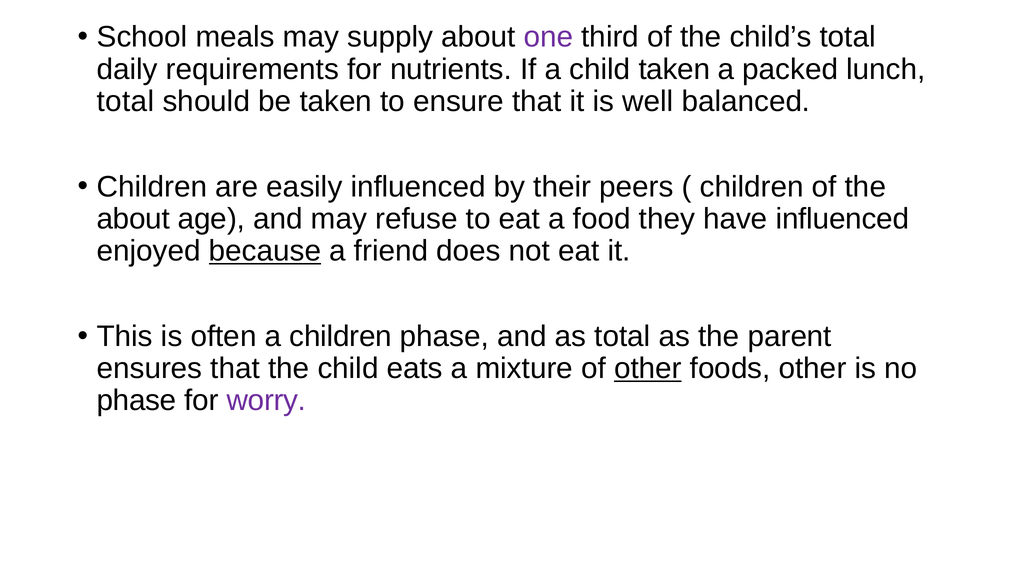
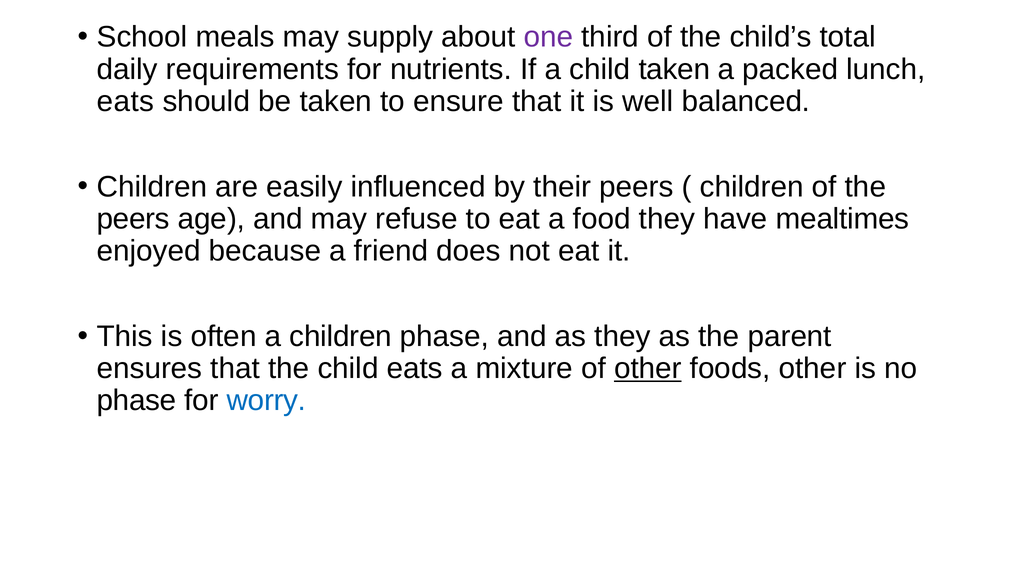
total: total -> eats (125, 101)
about: about -> peers (133, 219)
have influenced: influenced -> mealtimes (842, 219)
because underline: present -> none (265, 251)
as total: total -> they (622, 337)
worry colour: purple -> blue (266, 401)
